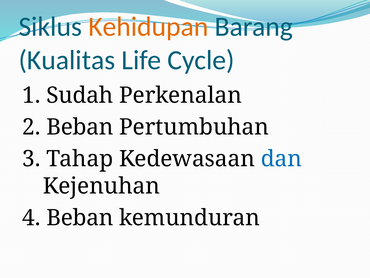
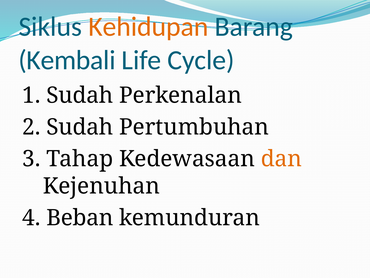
Kualitas: Kualitas -> Kembali (67, 60)
2 Beban: Beban -> Sudah (80, 127)
dan colour: blue -> orange (281, 159)
